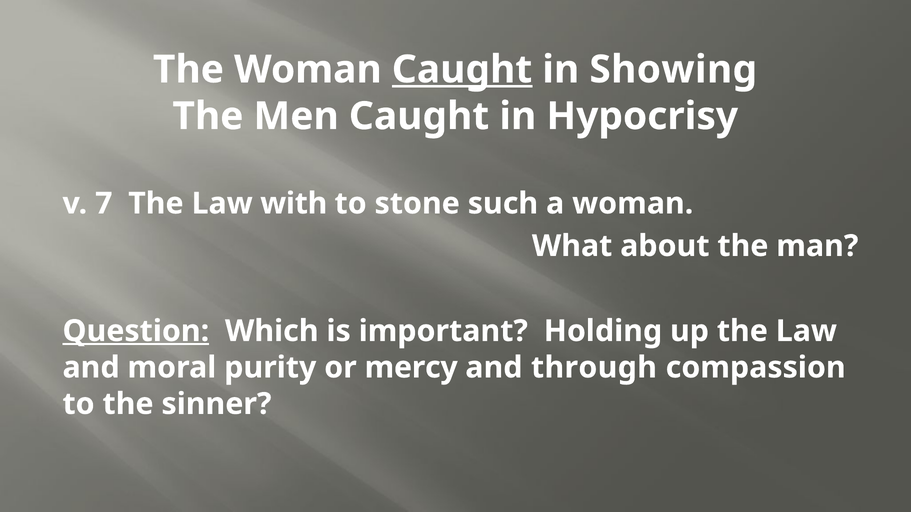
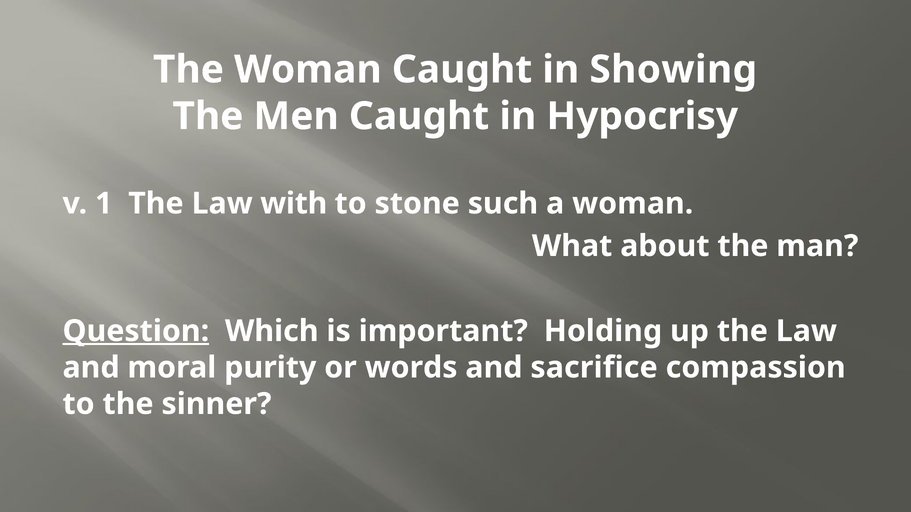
Caught underline: present -> none (462, 70)
7: 7 -> 1 (104, 204)
mercy: mercy -> words (411, 368)
through: through -> sacrifice (594, 368)
